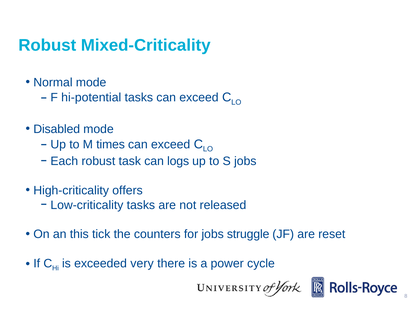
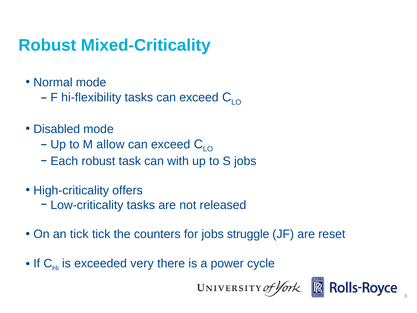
hi-potential: hi-potential -> hi-flexibility (91, 98)
times: times -> allow (110, 144)
logs: logs -> with (178, 161)
an this: this -> tick (79, 234)
